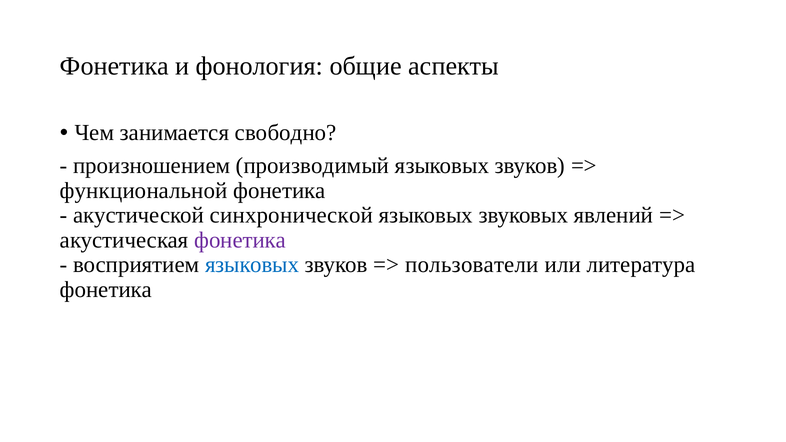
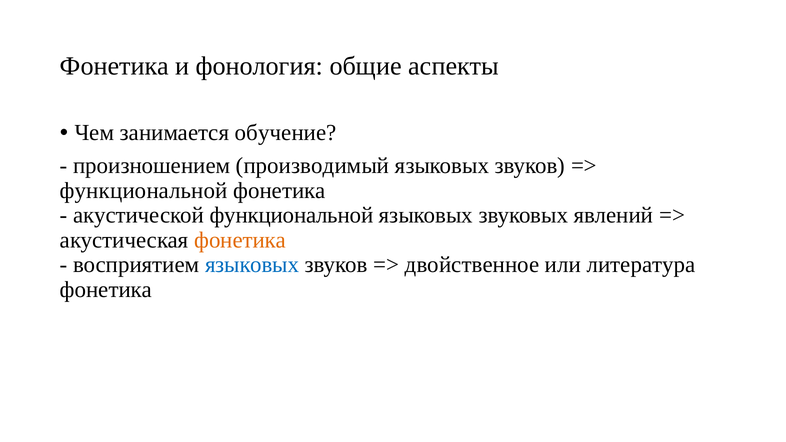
свободно: свободно -> обучение (286, 133)
акустической синхронической: синхронической -> функциональной (292, 215)
фонетика colour: purple -> orange (240, 240)
пользователи: пользователи -> двойственное (472, 265)
